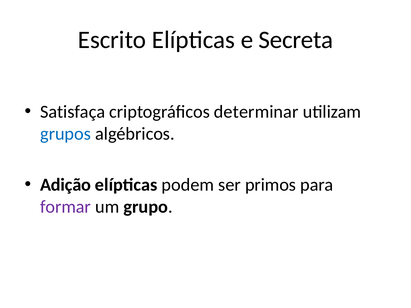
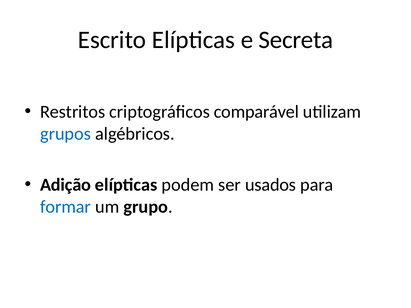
Satisfaça: Satisfaça -> Restritos (73, 112)
determinar: determinar -> comparável (256, 112)
primos: primos -> usados (271, 185)
formar colour: purple -> blue (66, 207)
